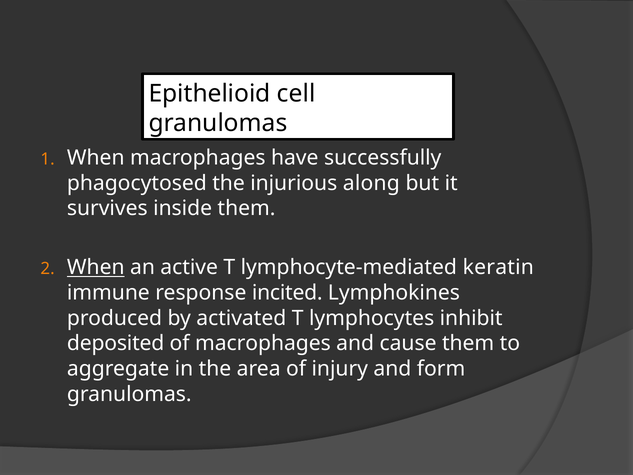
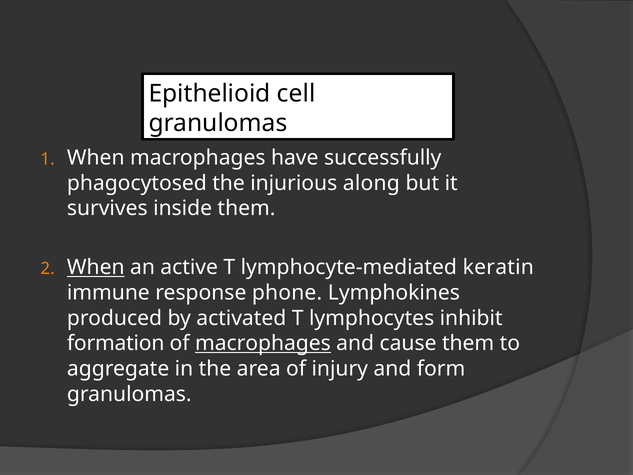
incited: incited -> phone (287, 293)
deposited: deposited -> formation (116, 343)
macrophages underline: none -> present (263, 343)
